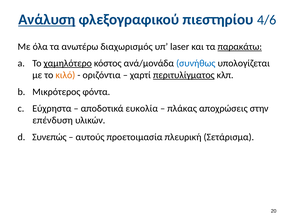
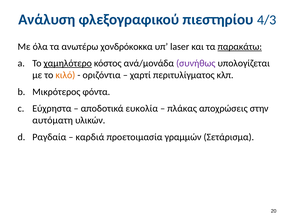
Ανάλυση underline: present -> none (47, 19)
4/6: 4/6 -> 4/3 (267, 20)
διαχωρισμός: διαχωρισμός -> χονδρόκοκκα (127, 47)
συνήθως colour: blue -> purple (196, 63)
περιτυλίγματος underline: present -> none (184, 75)
επένδυση: επένδυση -> αυτόματη (53, 120)
Συνεπώς: Συνεπώς -> Ραγδαία (49, 137)
αυτούς: αυτούς -> καρδιά (90, 137)
πλευρική: πλευρική -> γραμμών (183, 137)
